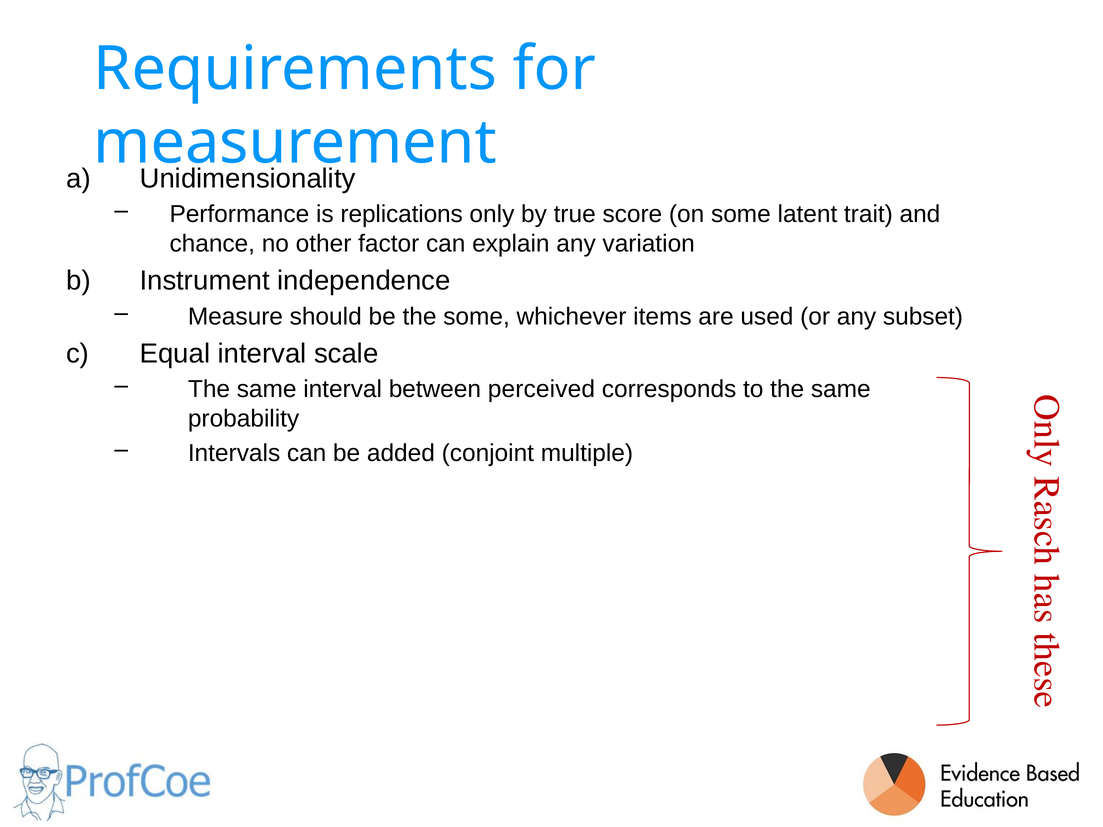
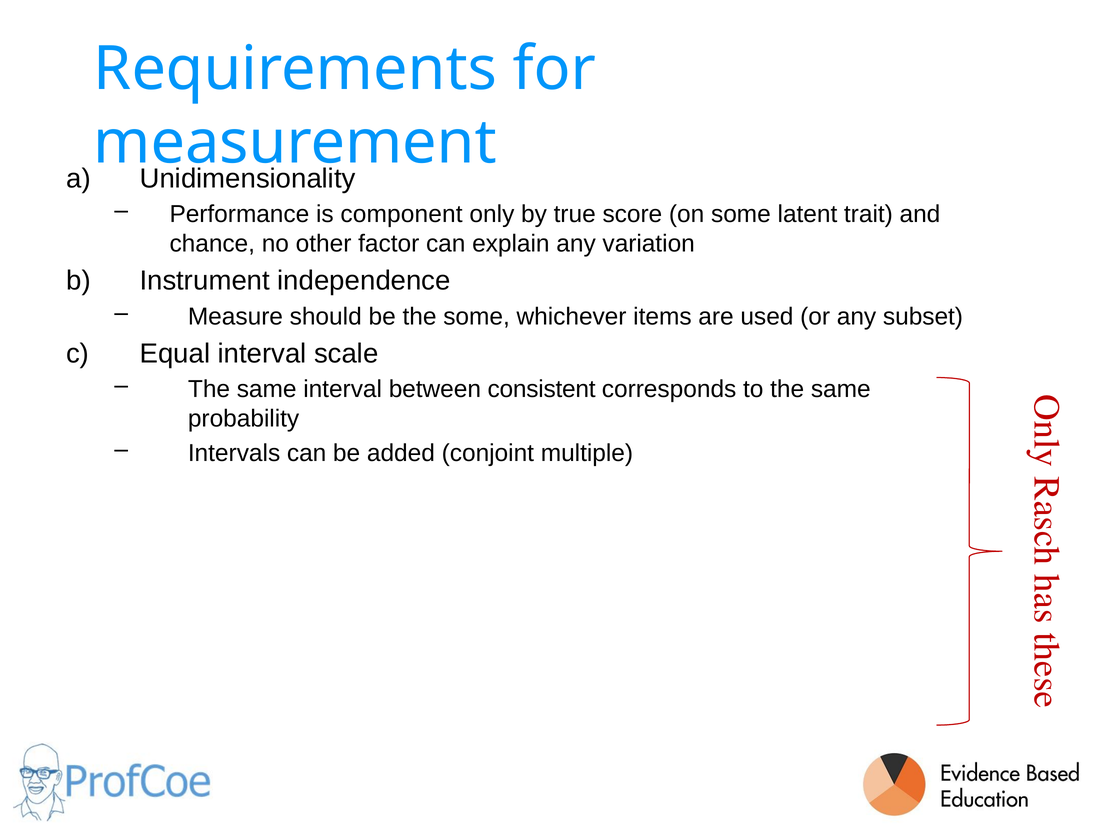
replications: replications -> component (402, 214)
perceived: perceived -> consistent (542, 390)
